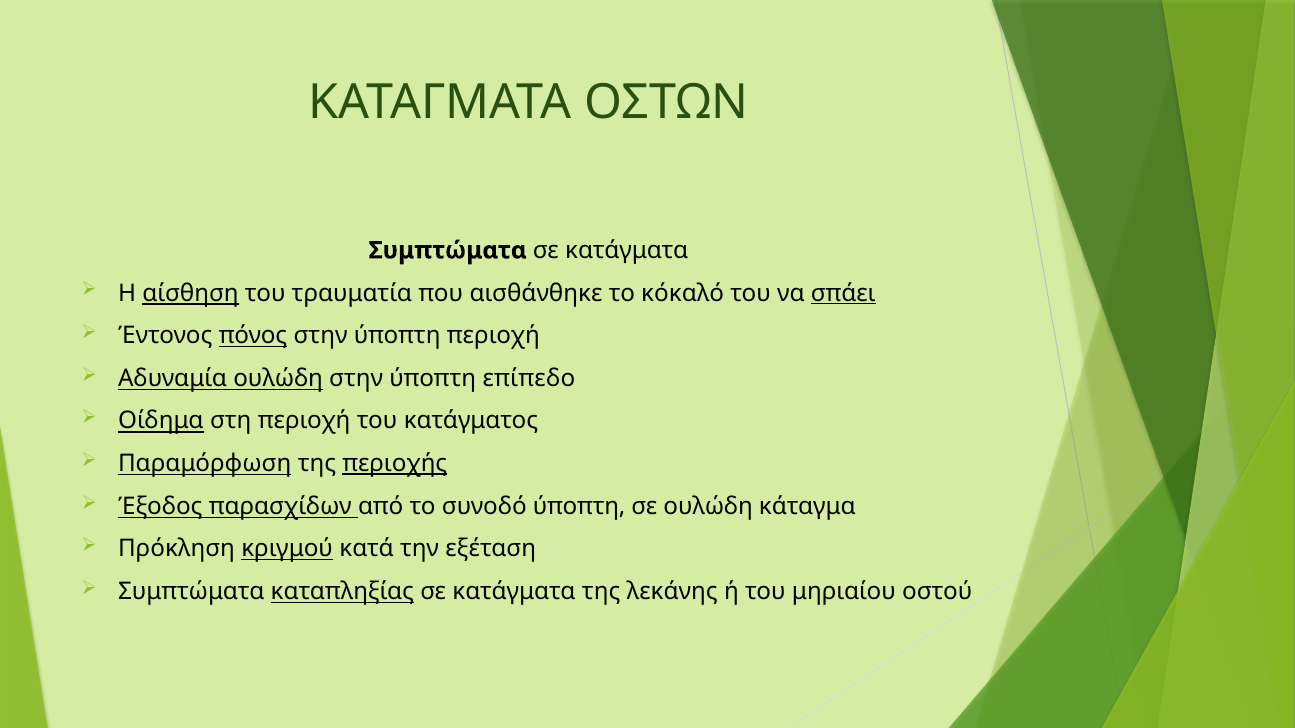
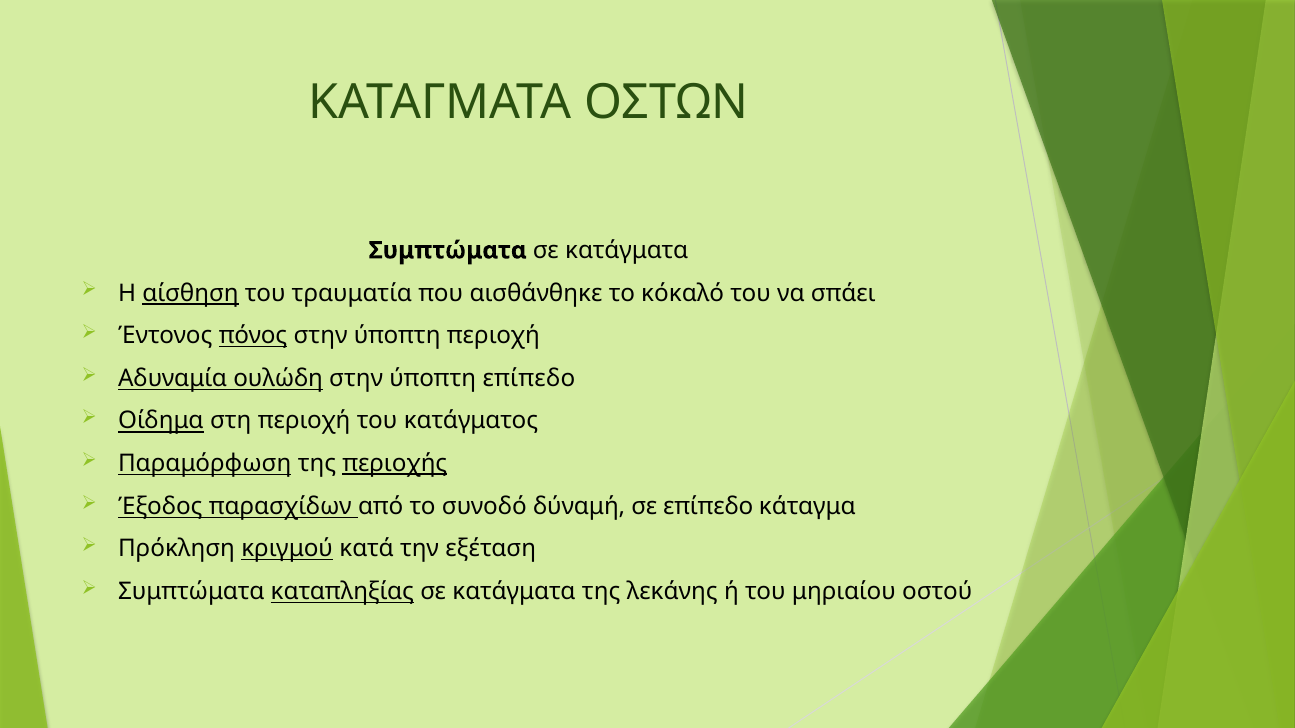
σπάει underline: present -> none (843, 293)
συνοδό ύποπτη: ύποπτη -> δύναμή (579, 506)
σε ουλώδη: ουλώδη -> επίπεδο (708, 506)
